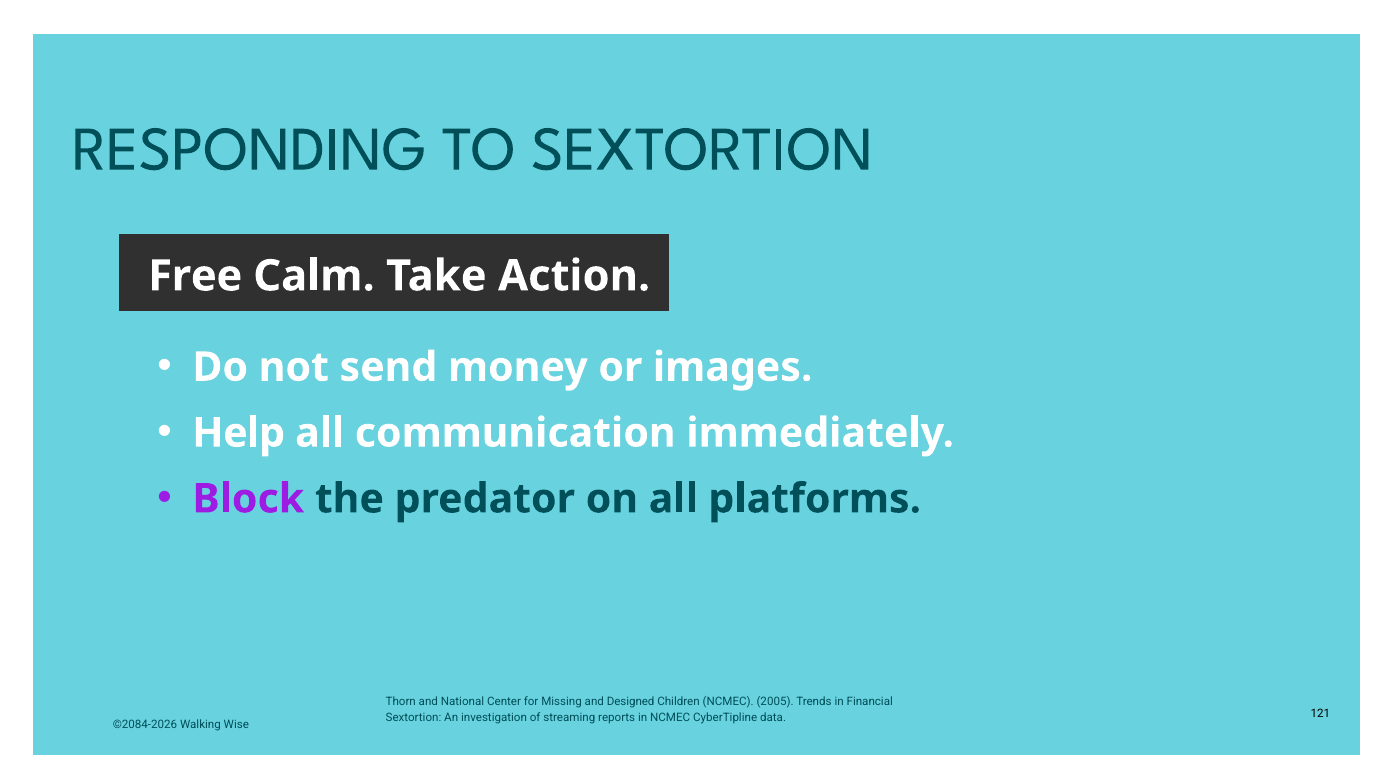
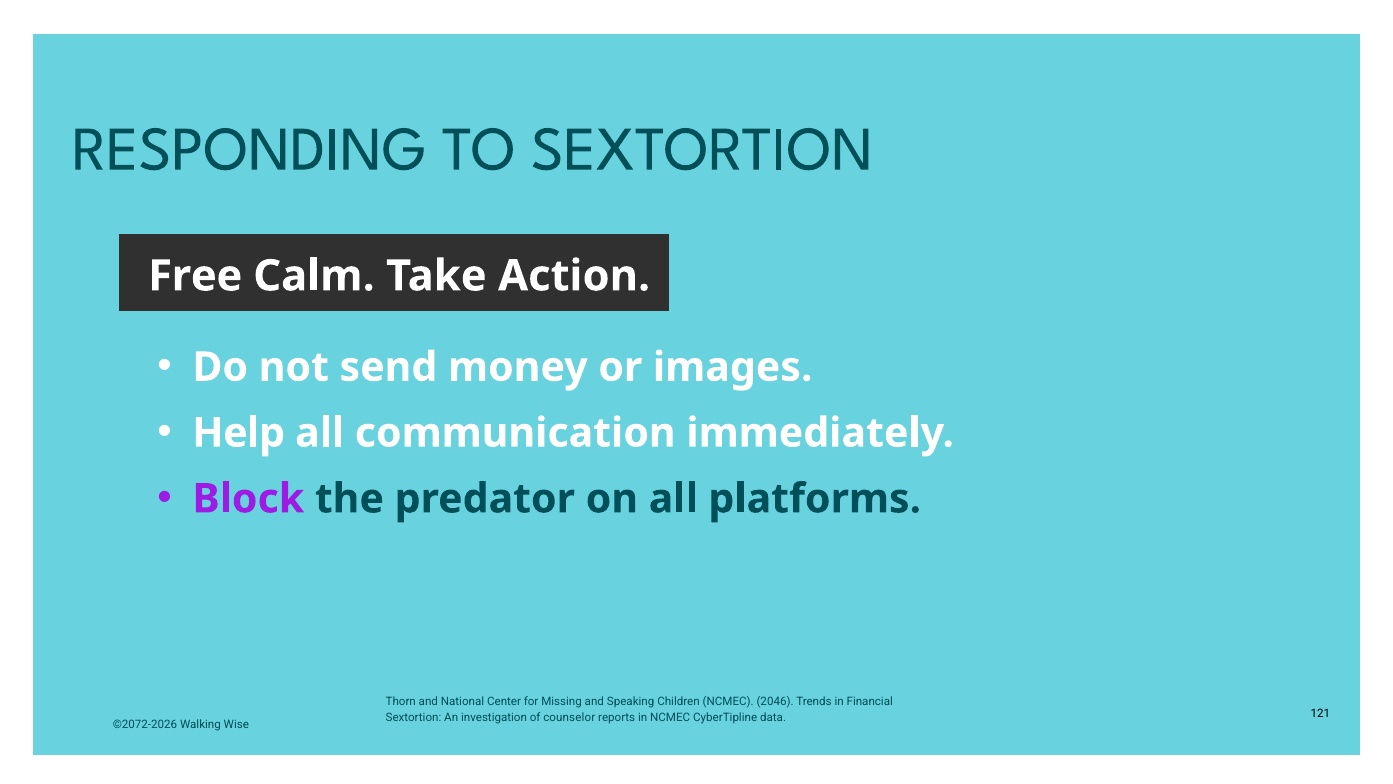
Designed: Designed -> Speaking (631, 701)
2005: 2005 -> 2046 (775, 701)
streaming: streaming -> counselor (569, 718)
©2084-2026: ©2084-2026 -> ©2072-2026 (145, 724)
